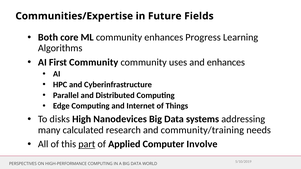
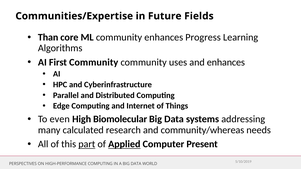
Both: Both -> Than (48, 37)
disks: disks -> even (60, 119)
Nanodevices: Nanodevices -> Biomolecular (120, 119)
community/training: community/training -> community/whereas (202, 130)
Applied underline: none -> present (124, 144)
Involve: Involve -> Present (202, 144)
